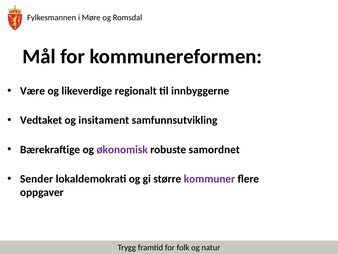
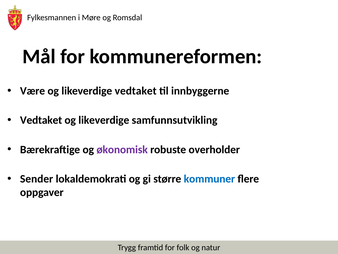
likeverdige regionalt: regionalt -> vedtaket (136, 91)
insitament: insitament -> likeverdige (104, 120)
samordnet: samordnet -> overholder (214, 149)
kommuner colour: purple -> blue (209, 179)
